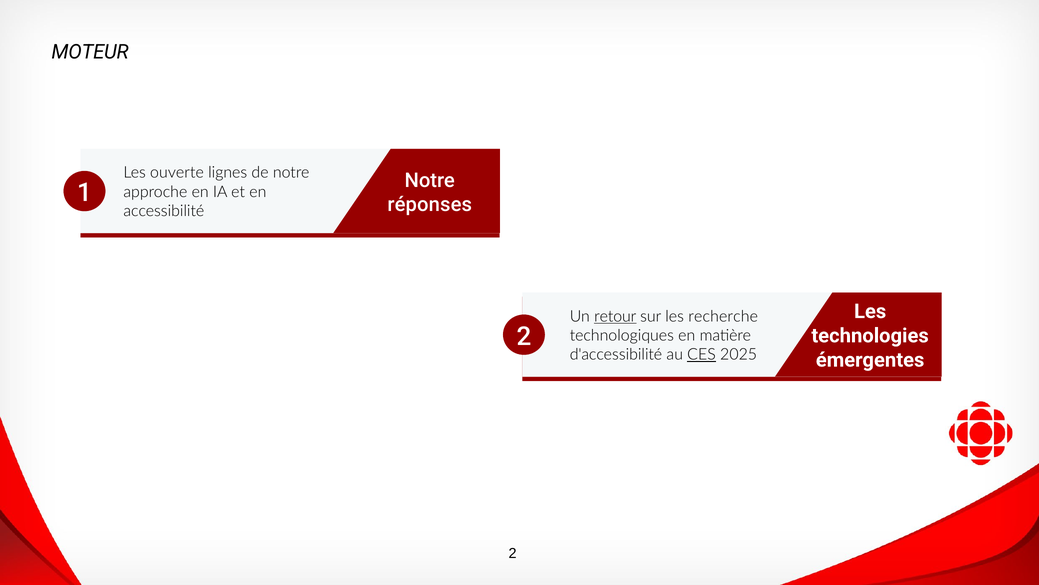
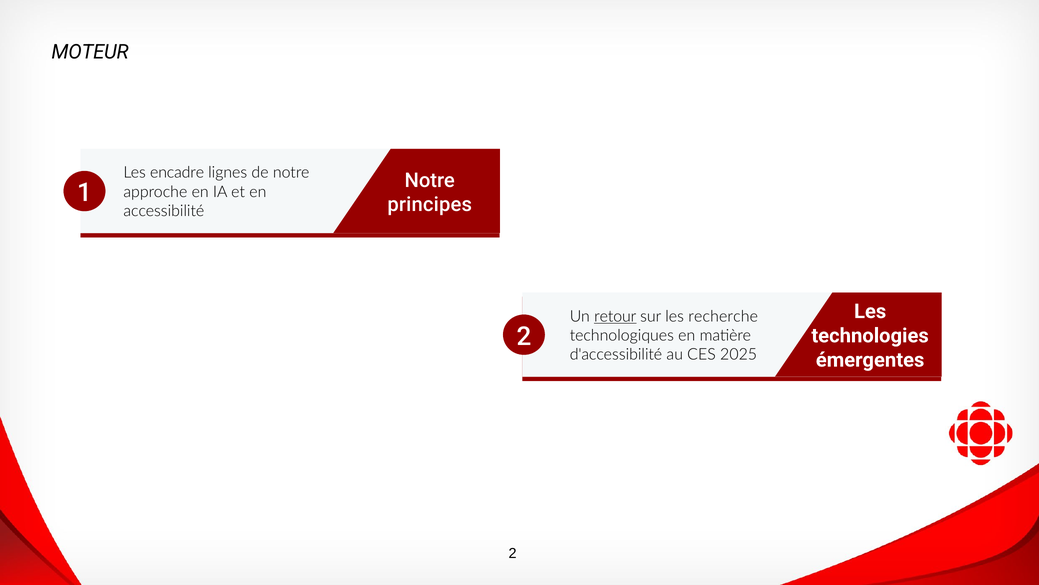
ouverte: ouverte -> encadre (177, 173)
réponses: réponses -> principes (430, 205)
CES underline: present -> none (702, 354)
